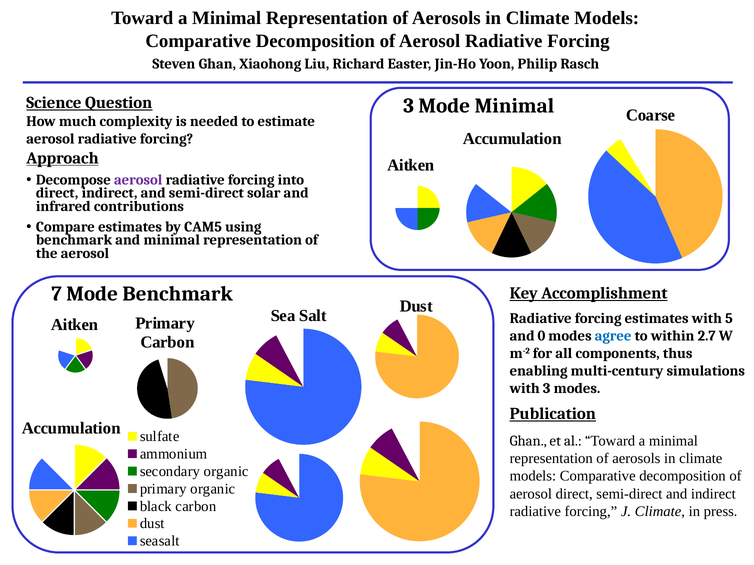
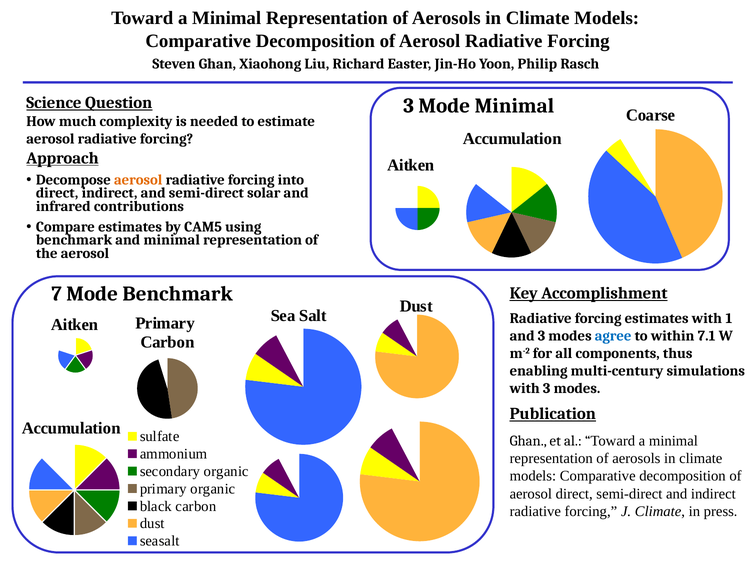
aerosol colour: purple -> orange (138, 180)
5: 5 -> 1 (729, 319)
and 0: 0 -> 3 (541, 336)
2.7: 2.7 -> 7.1 (707, 336)
